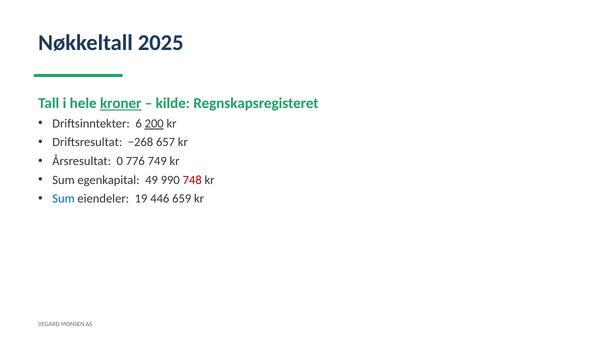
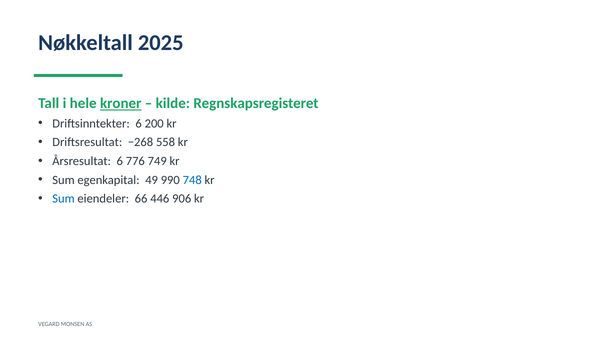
200 underline: present -> none (154, 124)
657: 657 -> 558 (166, 142)
Årsresultat 0: 0 -> 6 (120, 161)
748 colour: red -> blue (192, 180)
19: 19 -> 66 (141, 199)
659: 659 -> 906 (182, 199)
